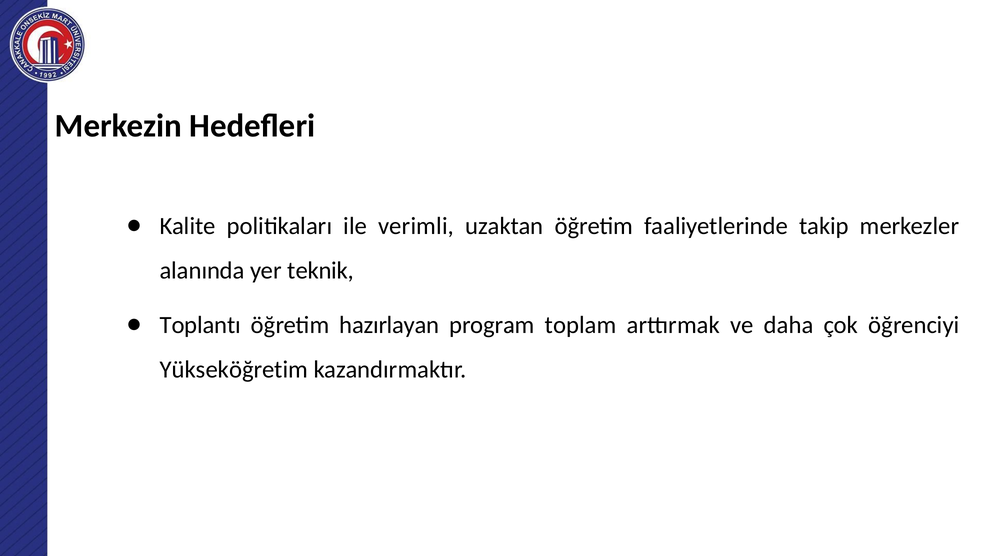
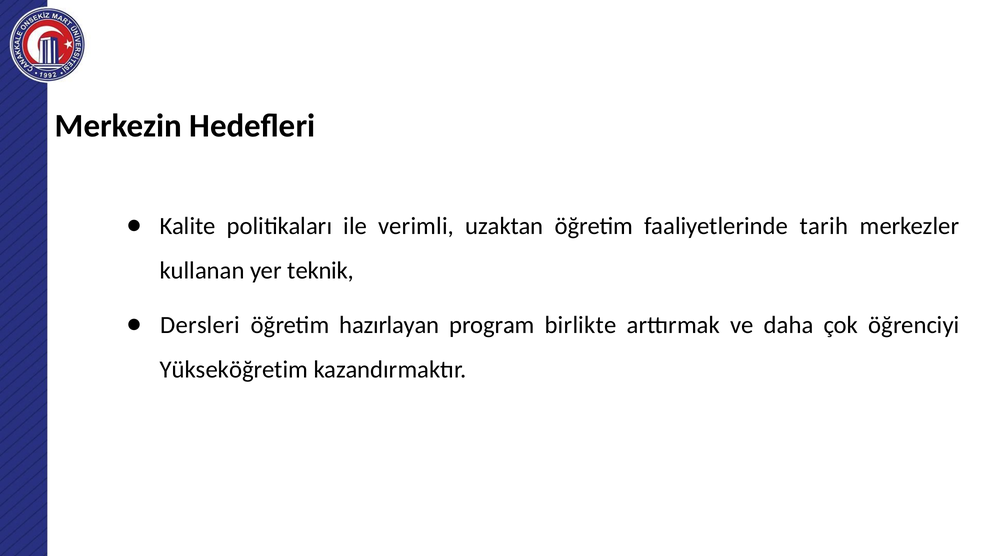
takip: takip -> tarih (824, 226)
alanında: alanında -> kullanan (202, 270)
Toplantı: Toplantı -> Dersleri (200, 325)
toplam: toplam -> birlikte (581, 325)
